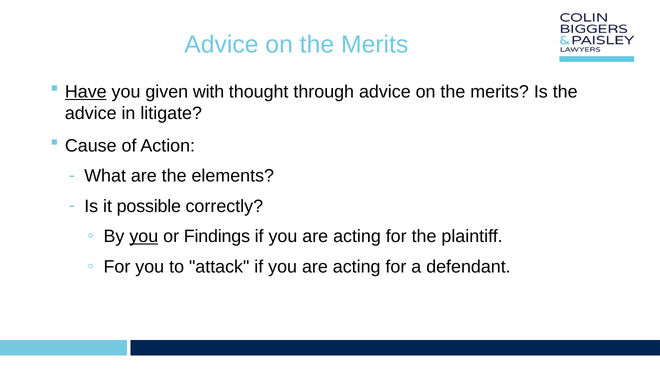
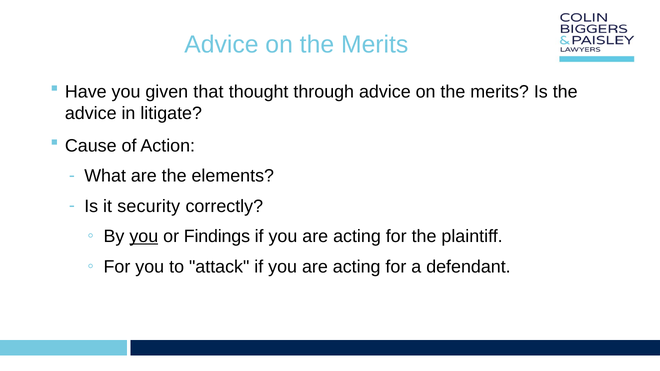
Have underline: present -> none (86, 92)
with: with -> that (208, 92)
possible: possible -> security (149, 206)
